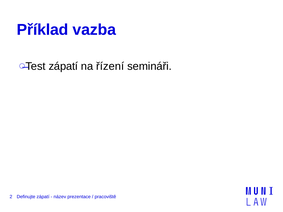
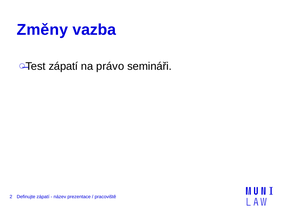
Příklad: Příklad -> Změny (42, 30)
řízení: řízení -> právo (110, 66)
